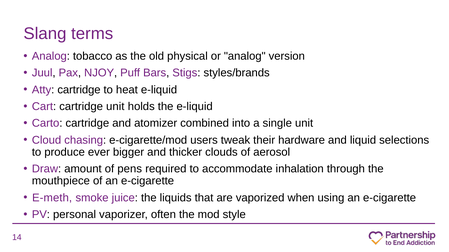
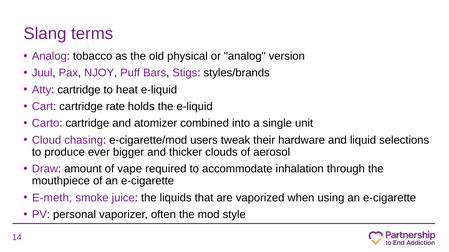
cartridge unit: unit -> rate (115, 107)
pens: pens -> vape (130, 169)
